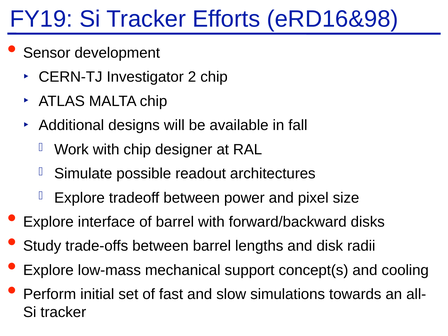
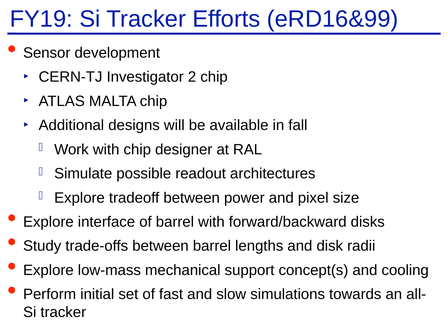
eRD16&98: eRD16&98 -> eRD16&99 (333, 19)
